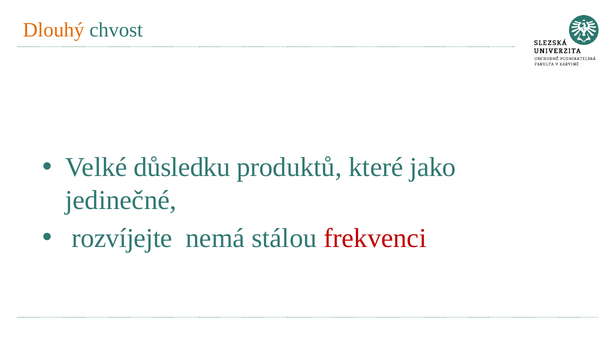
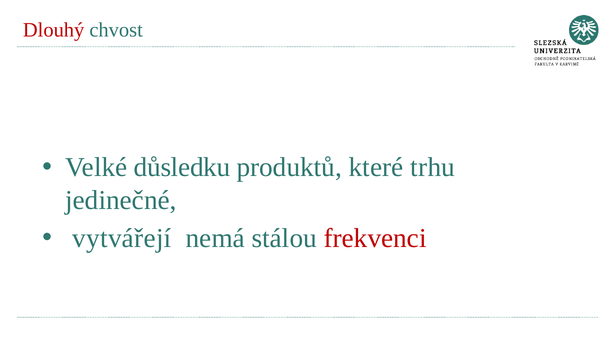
Dlouhý colour: orange -> red (54, 30)
jako: jako -> trhu (433, 168)
rozvíjejte: rozvíjejte -> vytvářejí (122, 239)
